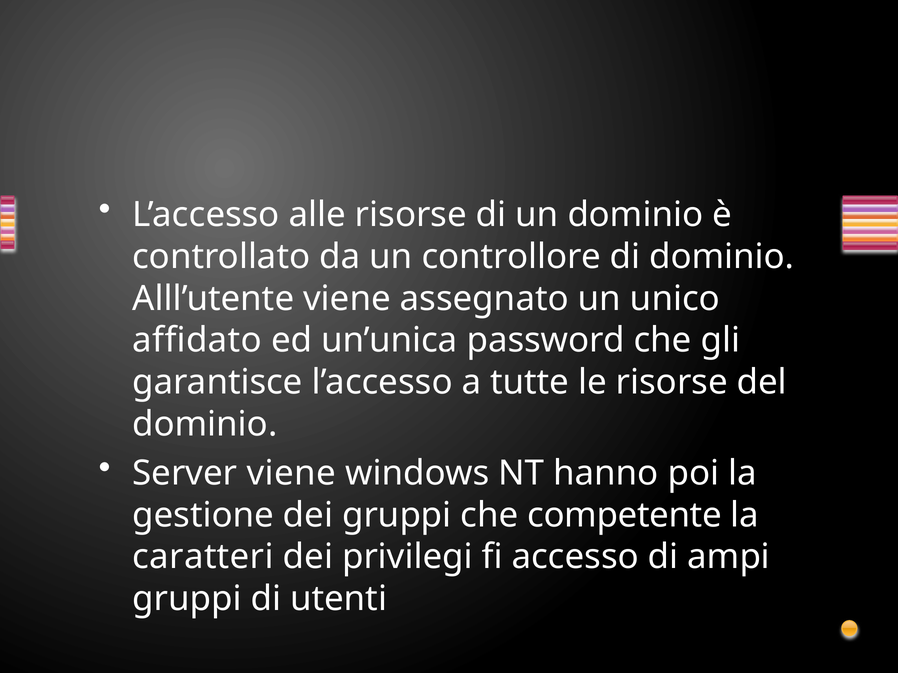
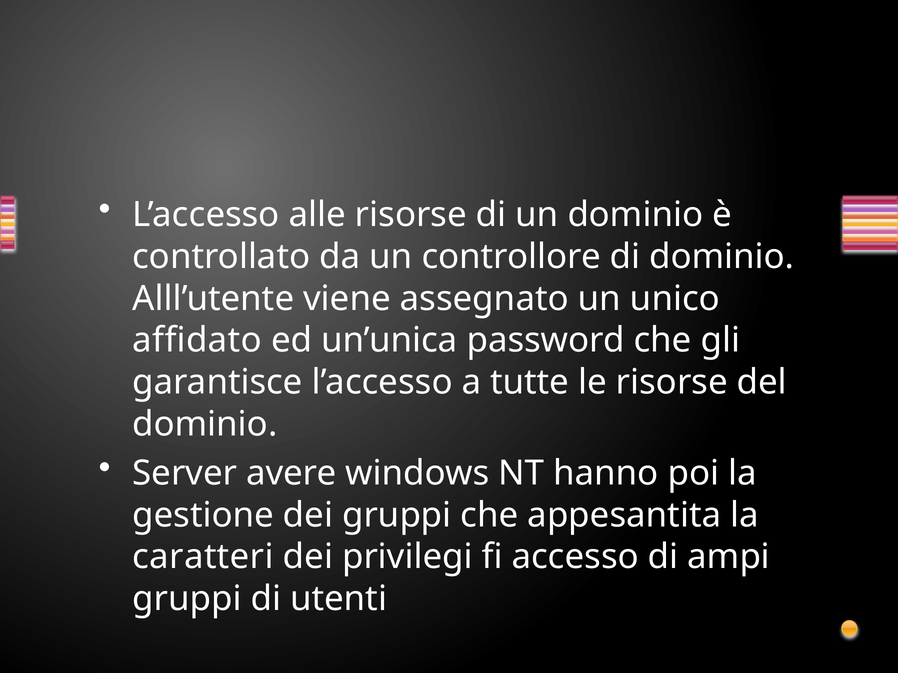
Server viene: viene -> avere (291, 473)
competente: competente -> appesantita (624, 515)
